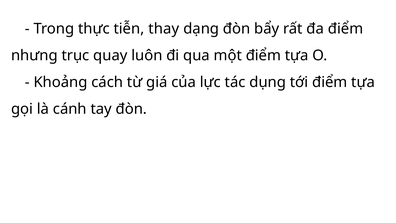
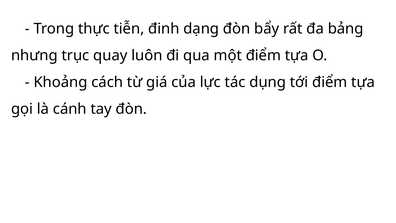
thay: thay -> đinh (164, 29)
đa điểm: điểm -> bảng (346, 29)
